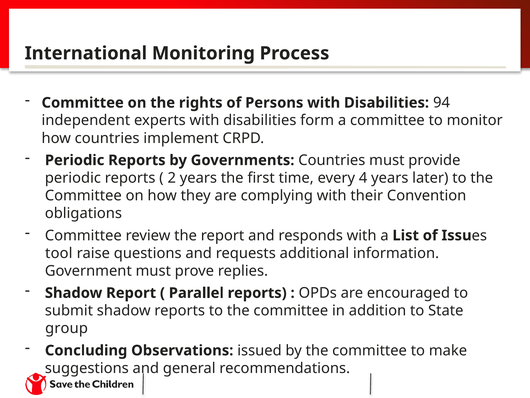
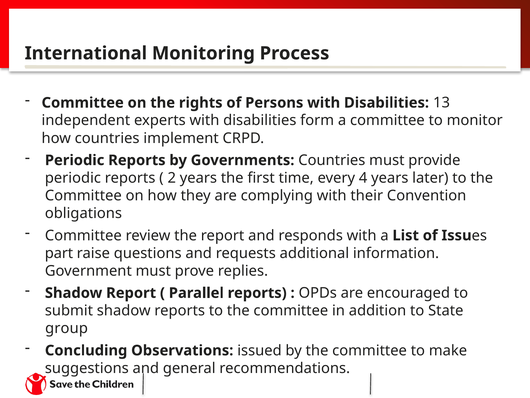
94: 94 -> 13 (442, 103)
tool: tool -> part (59, 253)
